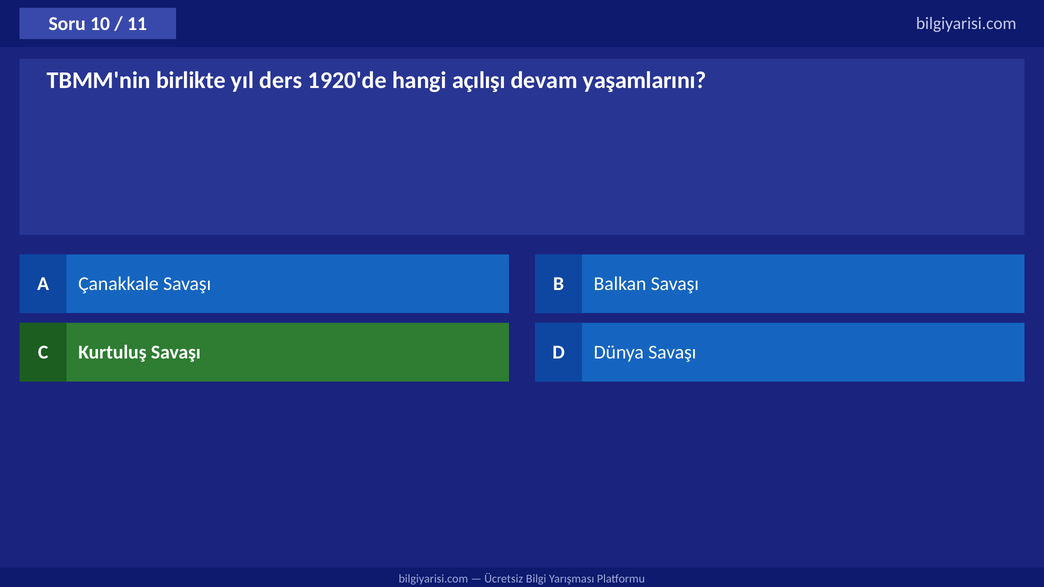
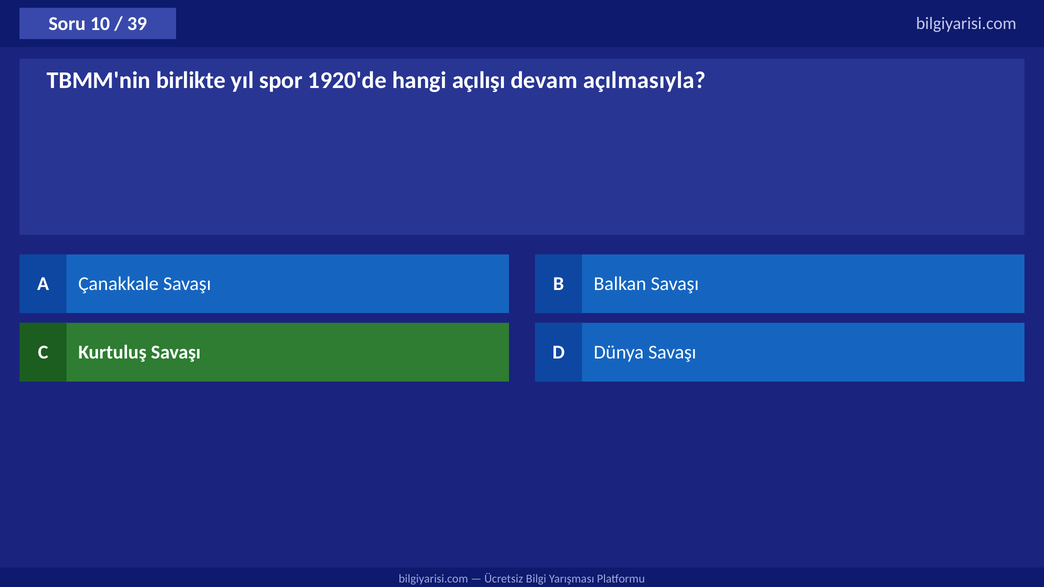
11: 11 -> 39 (137, 24)
ders: ders -> spor (281, 80)
yaşamlarını: yaşamlarını -> açılmasıyla (645, 80)
